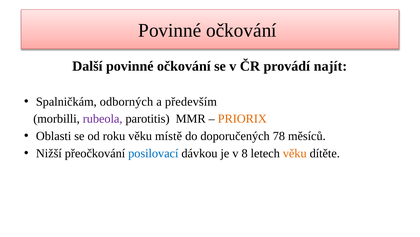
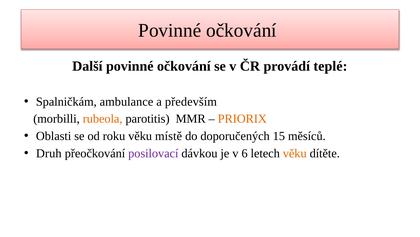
najít: najít -> teplé (330, 66)
odborných: odborných -> ambulance (127, 101)
rubeola colour: purple -> orange (103, 118)
78: 78 -> 15 (279, 136)
Nižší: Nižší -> Druh (49, 153)
posilovací colour: blue -> purple (153, 153)
8: 8 -> 6 (245, 153)
